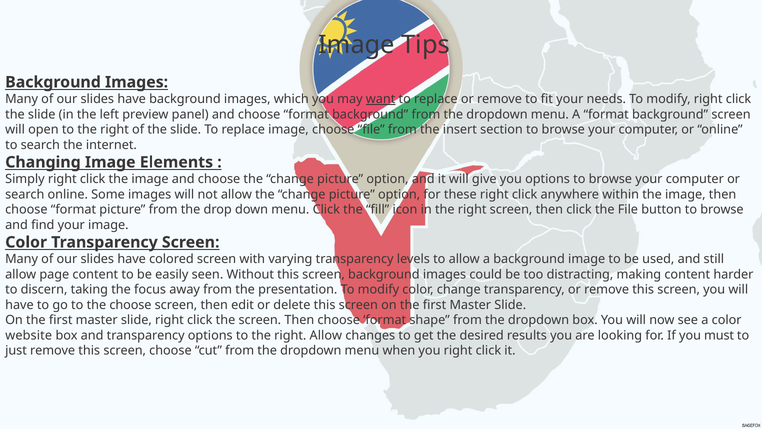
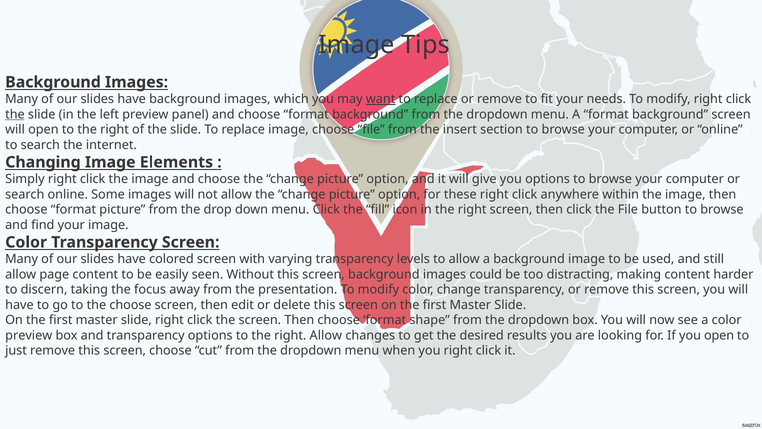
the underline: none -> present (15, 114)
website: website -> preview (29, 335)
you must: must -> open (719, 335)
